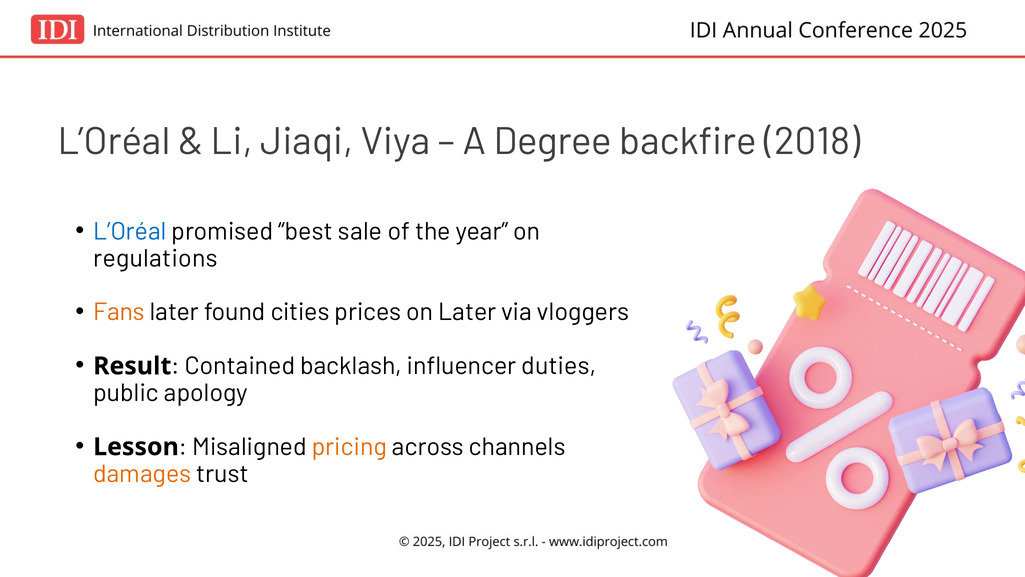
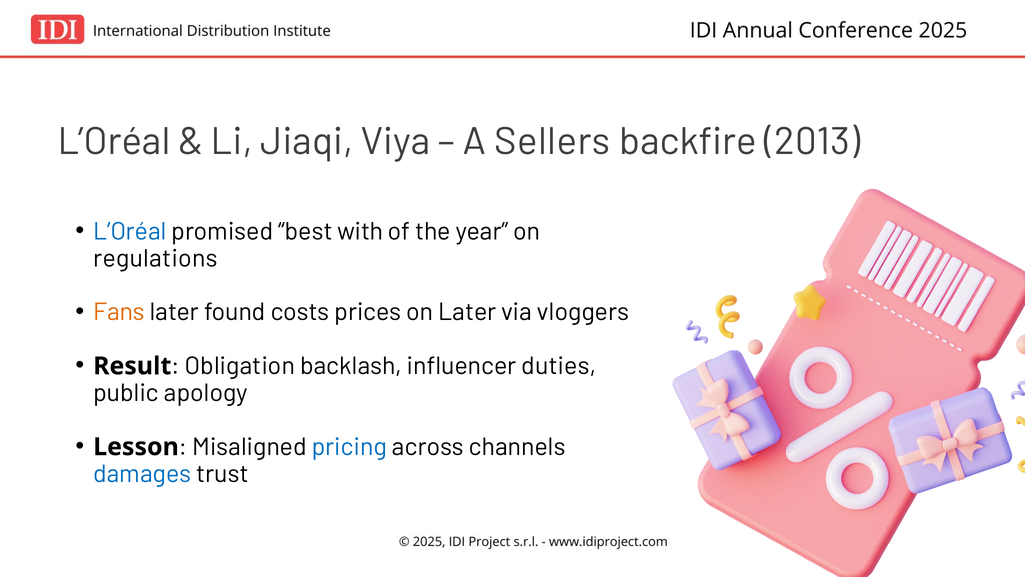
Degree: Degree -> Sellers (552, 141)
2018: 2018 -> 2013 (812, 141)
sale: sale -> with (360, 231)
cities: cities -> costs (300, 312)
Contained: Contained -> Obligation (240, 366)
pricing colour: orange -> blue (349, 447)
damages colour: orange -> blue (142, 473)
